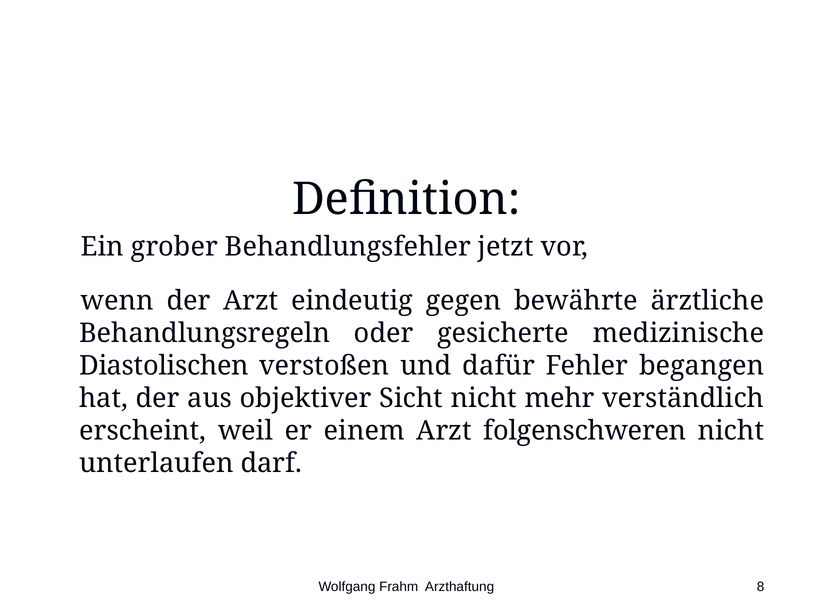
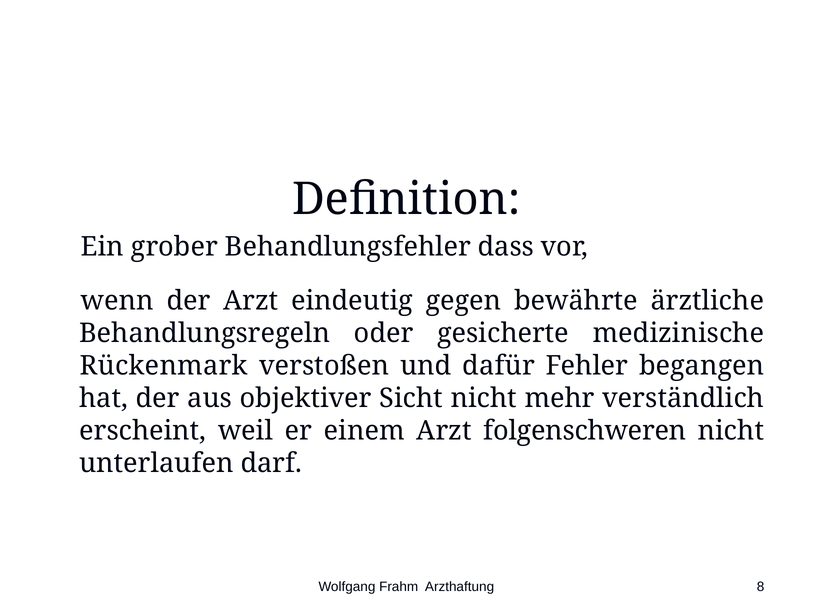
jetzt: jetzt -> dass (506, 247)
Diastolischen: Diastolischen -> Rückenmark (164, 366)
